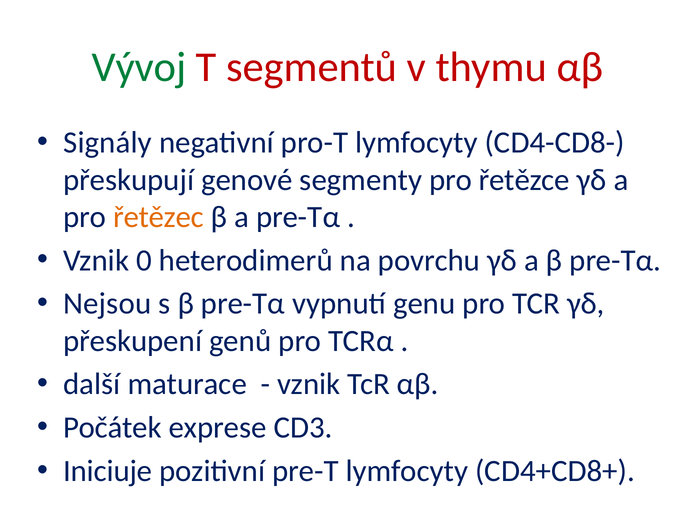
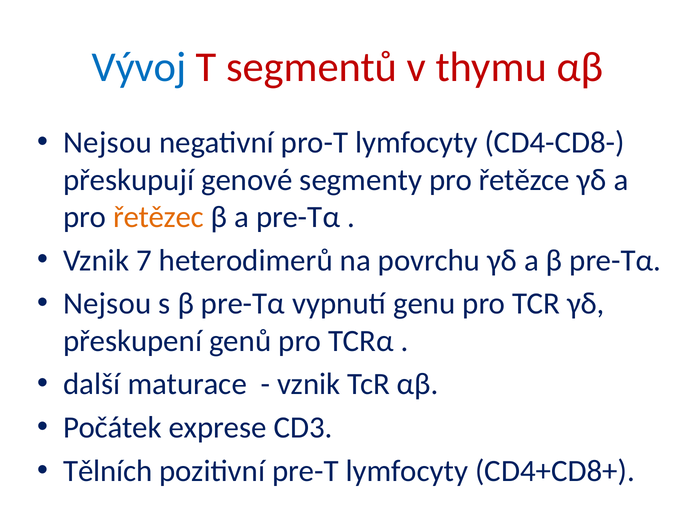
Vývoj colour: green -> blue (139, 67)
Signály: Signály -> Nejsou (108, 143)
0: 0 -> 7 (144, 260)
Iniciuje: Iniciuje -> Tělních (108, 471)
